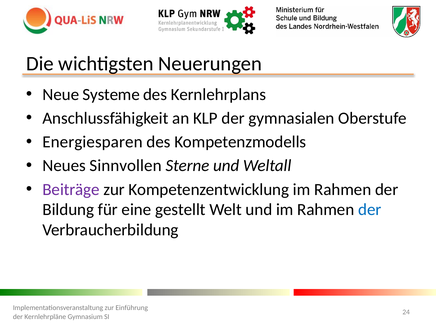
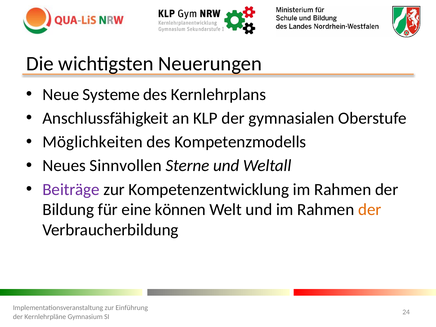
Energiesparen: Energiesparen -> Möglichkeiten (93, 142)
gestellt: gestellt -> können (180, 210)
der colour: blue -> orange (370, 210)
